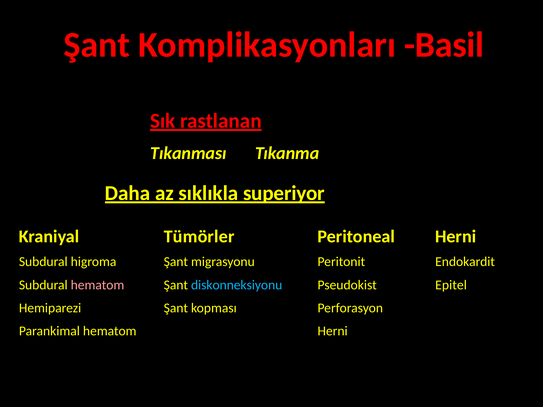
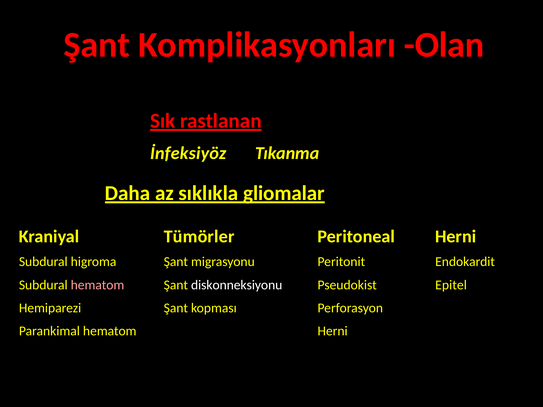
Basil: Basil -> Olan (444, 45)
Tıkanması: Tıkanması -> İnfeksiyöz (188, 153)
superiyor: superiyor -> gliomalar (284, 193)
diskonneksiyonu colour: light blue -> white (237, 285)
